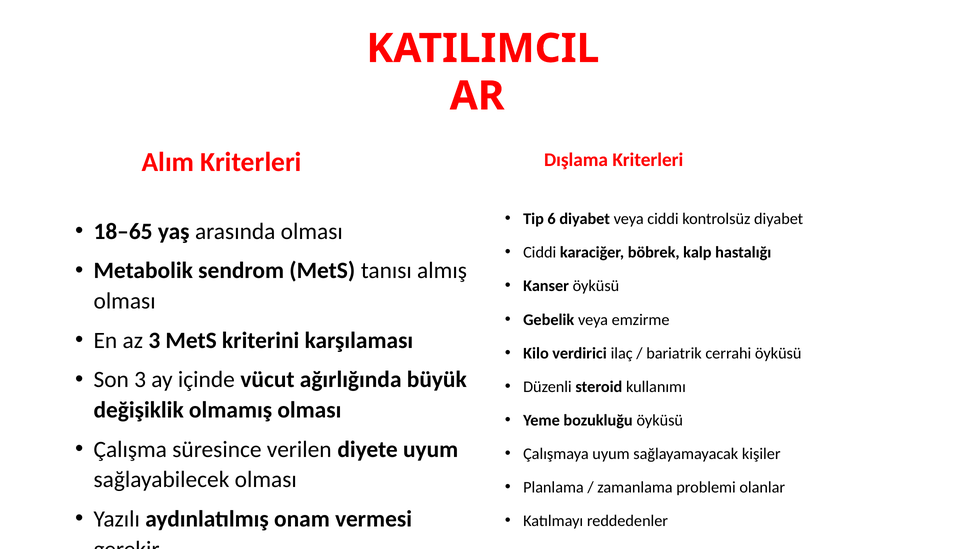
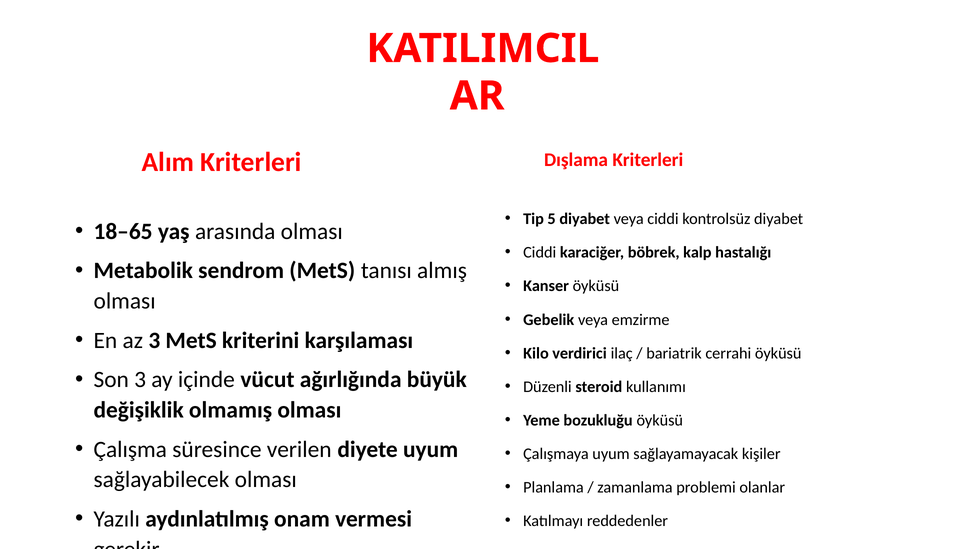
6: 6 -> 5 (552, 219)
